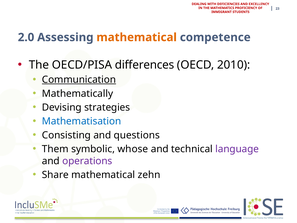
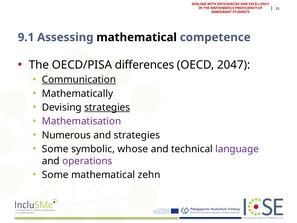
2.0: 2.0 -> 9.1 (26, 37)
mathematical colour: orange -> black (137, 37)
2010: 2010 -> 2047 (234, 65)
strategies underline: none -> present (107, 107)
Mathematisation colour: blue -> purple (82, 121)
Consisting: Consisting -> Numerous (66, 135)
and questions: questions -> strategies (137, 135)
Them: Them -> Some (55, 149)
Share: Share -> Some (55, 175)
